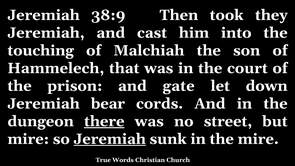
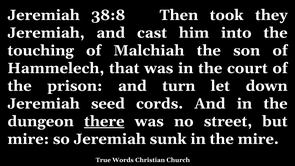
38:9: 38:9 -> 38:8 (108, 15)
gate: gate -> turn (179, 86)
bear: bear -> seed (108, 104)
Jeremiah underline: present -> none (110, 139)
